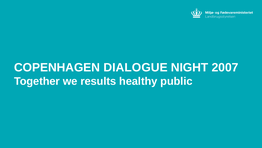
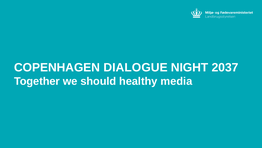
2007: 2007 -> 2037 (225, 67)
results: results -> should (98, 81)
public: public -> media (176, 81)
